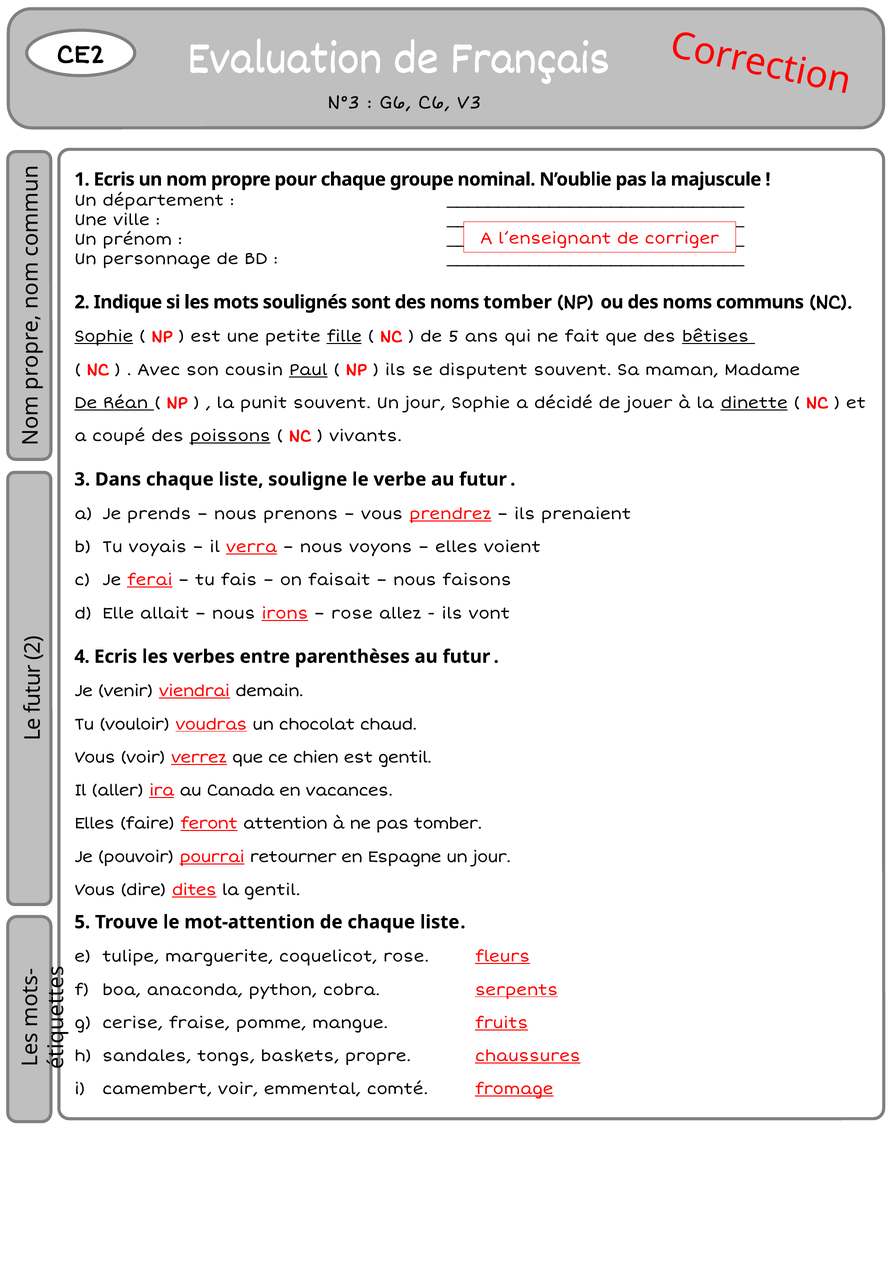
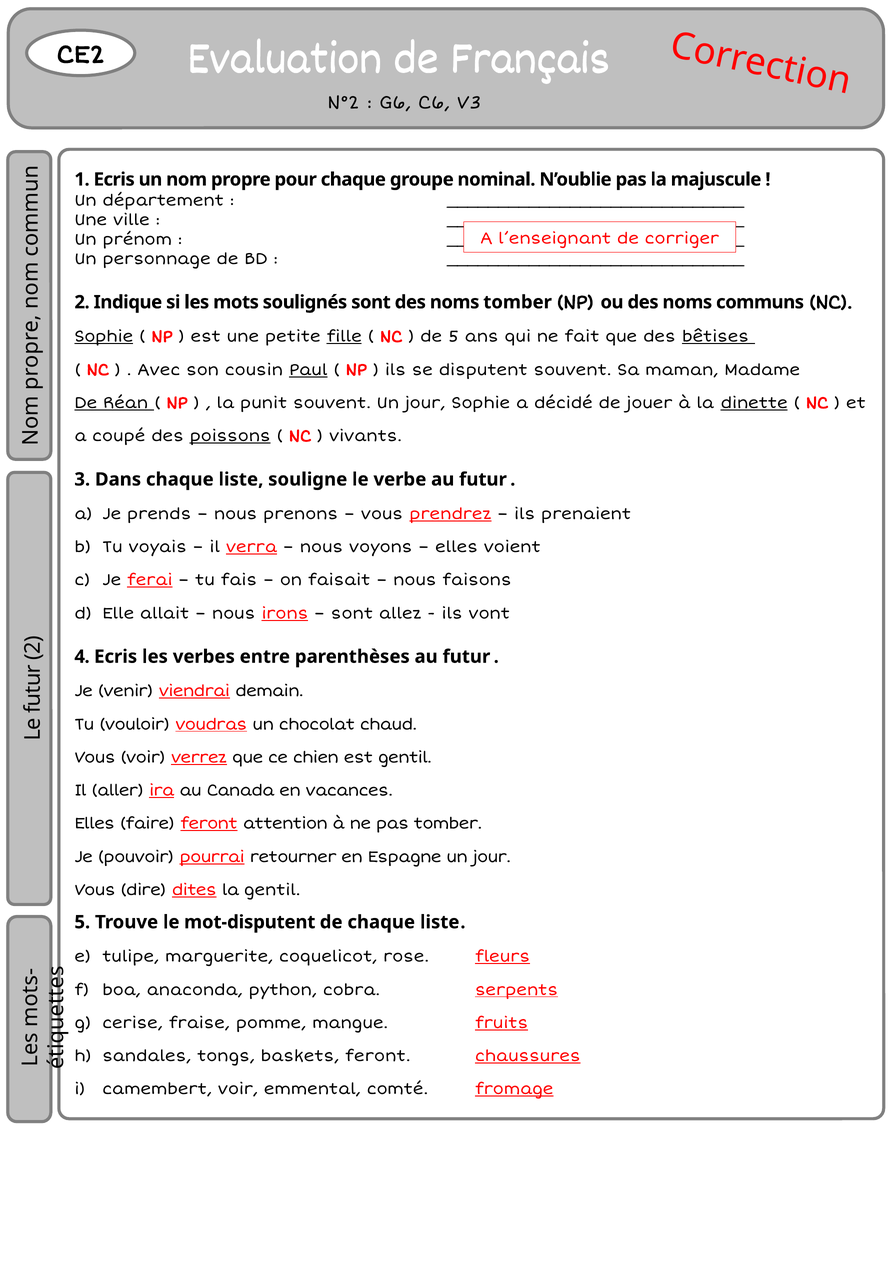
N°3: N°3 -> N°2 (344, 103)
rose: rose -> sont (352, 613)
mot-attention: mot-attention -> mot-disputent (250, 922)
baskets propre: propre -> feront (378, 1056)
